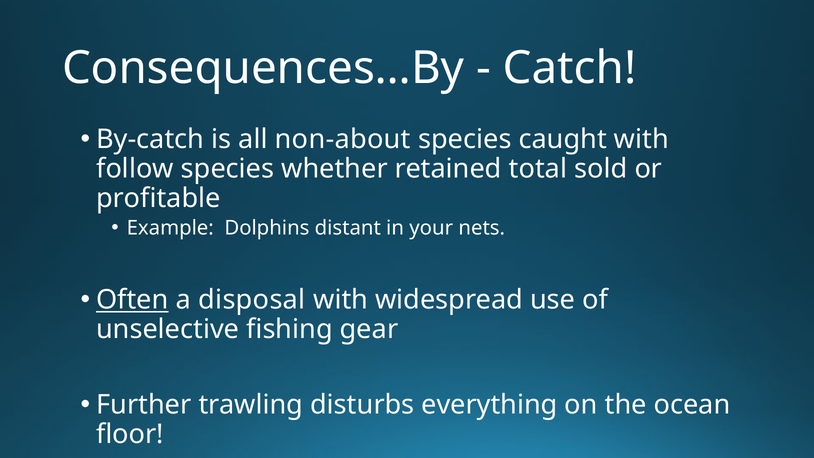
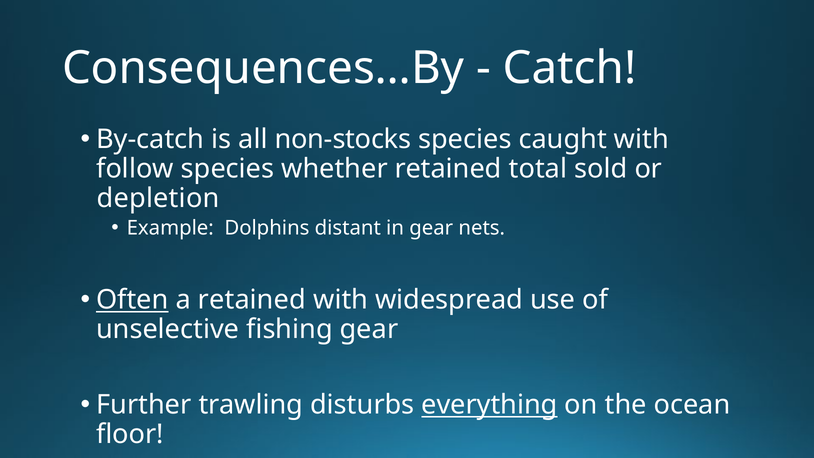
non-about: non-about -> non-stocks (343, 139)
profitable: profitable -> depletion (158, 198)
in your: your -> gear (431, 228)
a disposal: disposal -> retained (252, 300)
everything underline: none -> present (489, 405)
